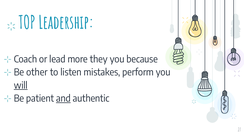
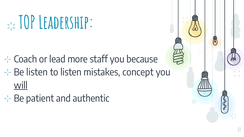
they: they -> staff (99, 59)
other: other -> listen (37, 73)
perform: perform -> concept (138, 73)
and underline: present -> none (63, 99)
